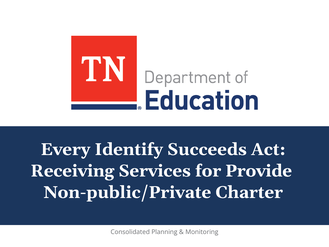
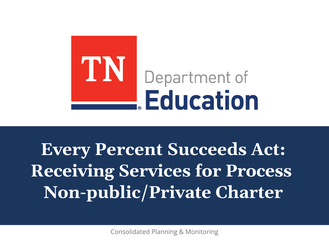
Identify: Identify -> Percent (129, 149)
Provide: Provide -> Process (259, 171)
